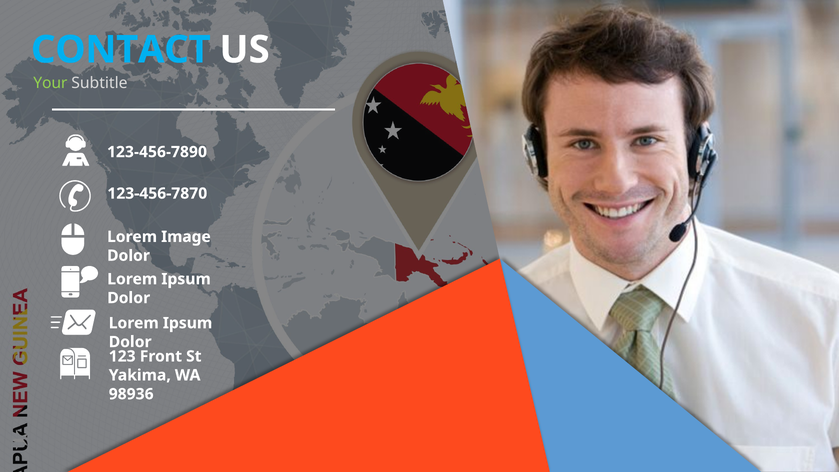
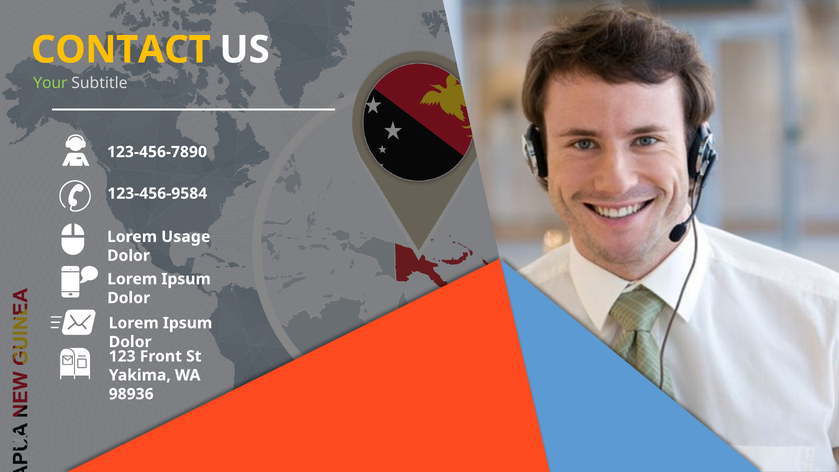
CONTACT colour: light blue -> yellow (121, 50)
123-456-7870: 123-456-7870 -> 123-456-9584 (157, 193)
Image: Image -> Usage (186, 237)
